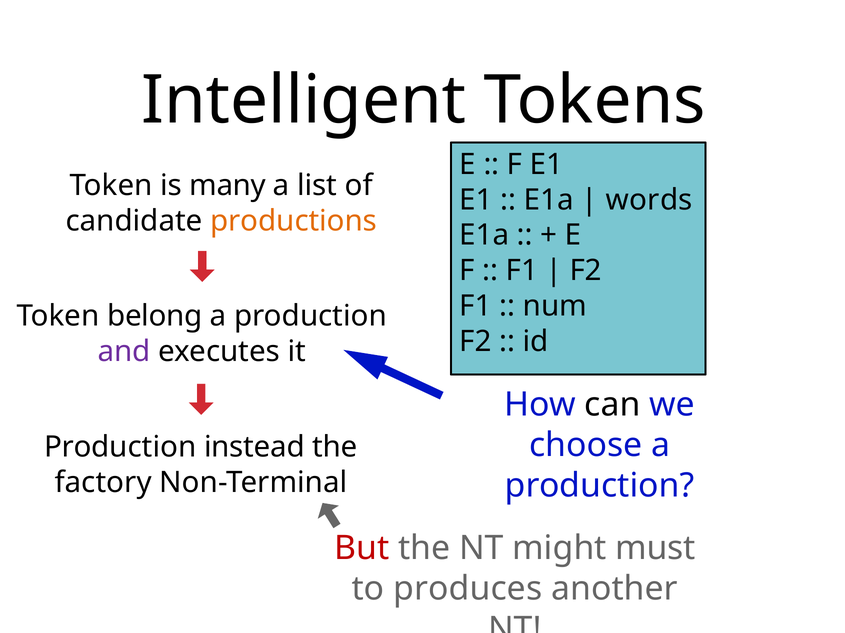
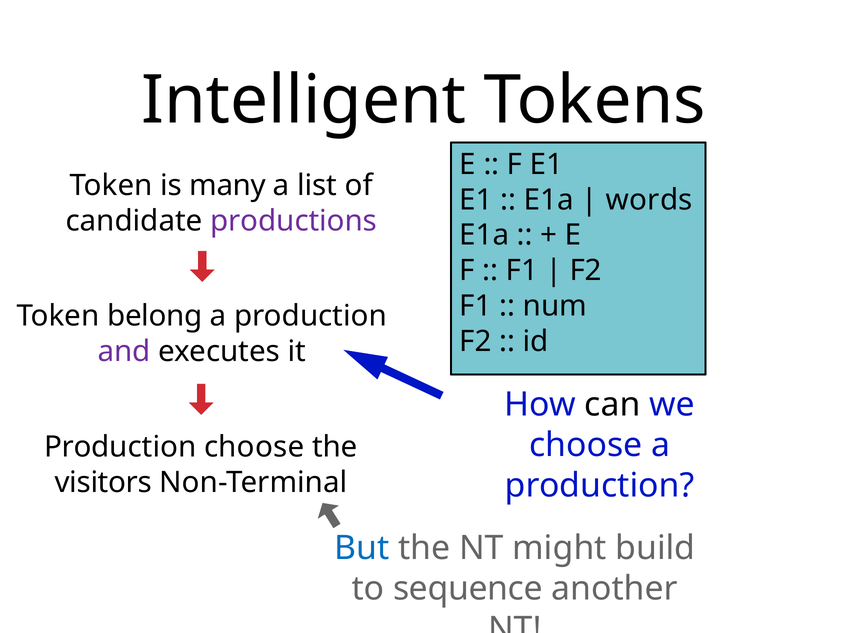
productions colour: orange -> purple (294, 221)
Production instead: instead -> choose (254, 448)
factory: factory -> visitors (103, 483)
But colour: red -> blue (362, 549)
must: must -> build (655, 549)
produces: produces -> sequence (468, 589)
